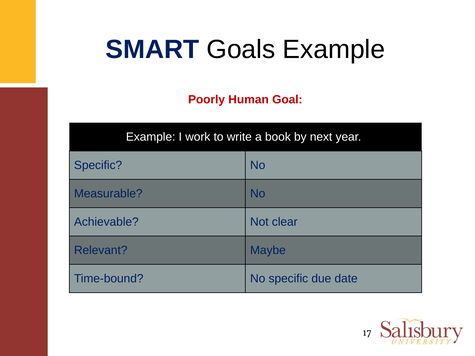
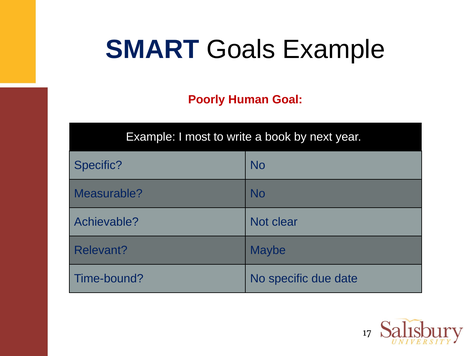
work: work -> most (198, 137)
